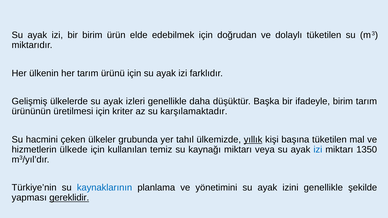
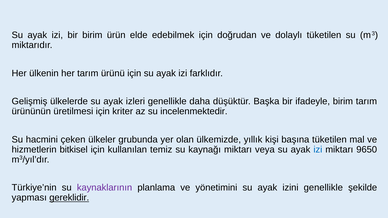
karşılamaktadır: karşılamaktadır -> incelenmektedir (194, 111)
tahıl: tahıl -> olan (185, 140)
yıllık underline: present -> none (253, 140)
ülkede: ülkede -> bitkisel (74, 150)
1350: 1350 -> 9650 (367, 150)
kaynaklarının colour: blue -> purple (105, 188)
